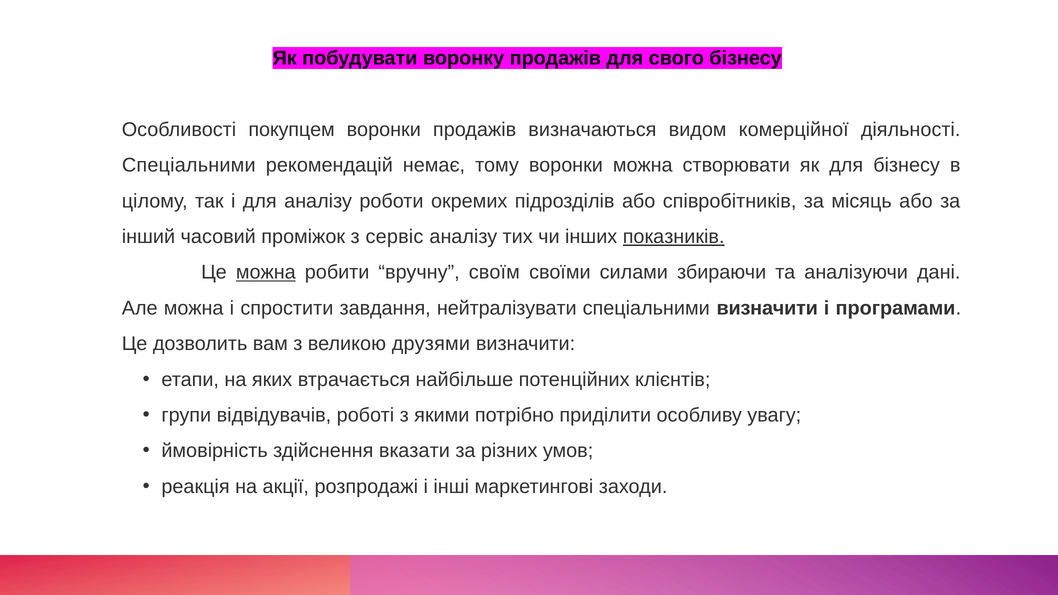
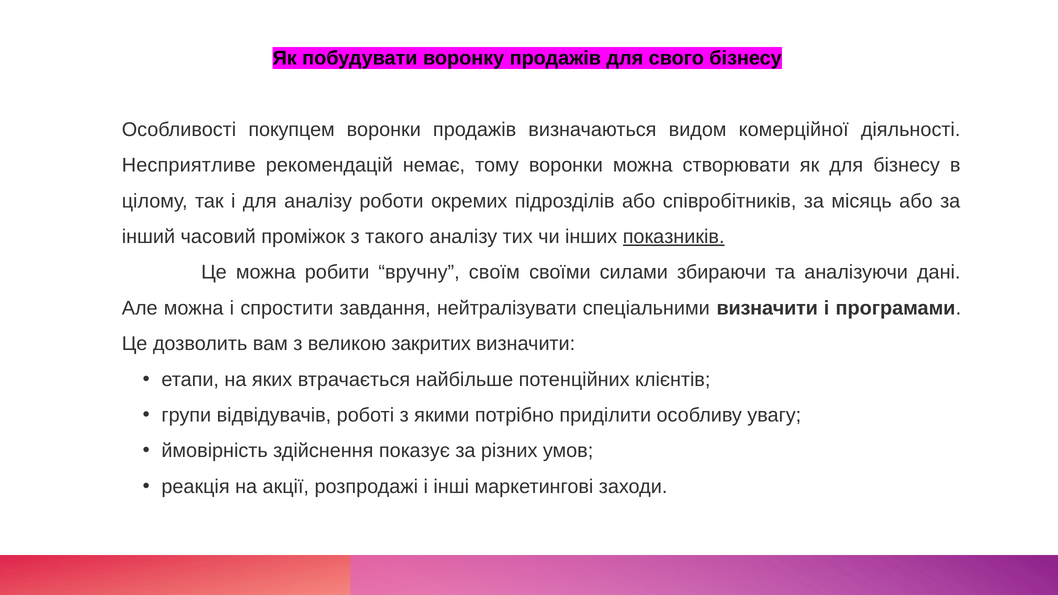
Спеціальними: Спеціальними -> Несприятливе (189, 165)
сервіс: сервіс -> такого (395, 237)
можна underline: present -> none (266, 272)
друзями: друзями -> закритих (431, 344)
вказати: вказати -> показує (414, 451)
